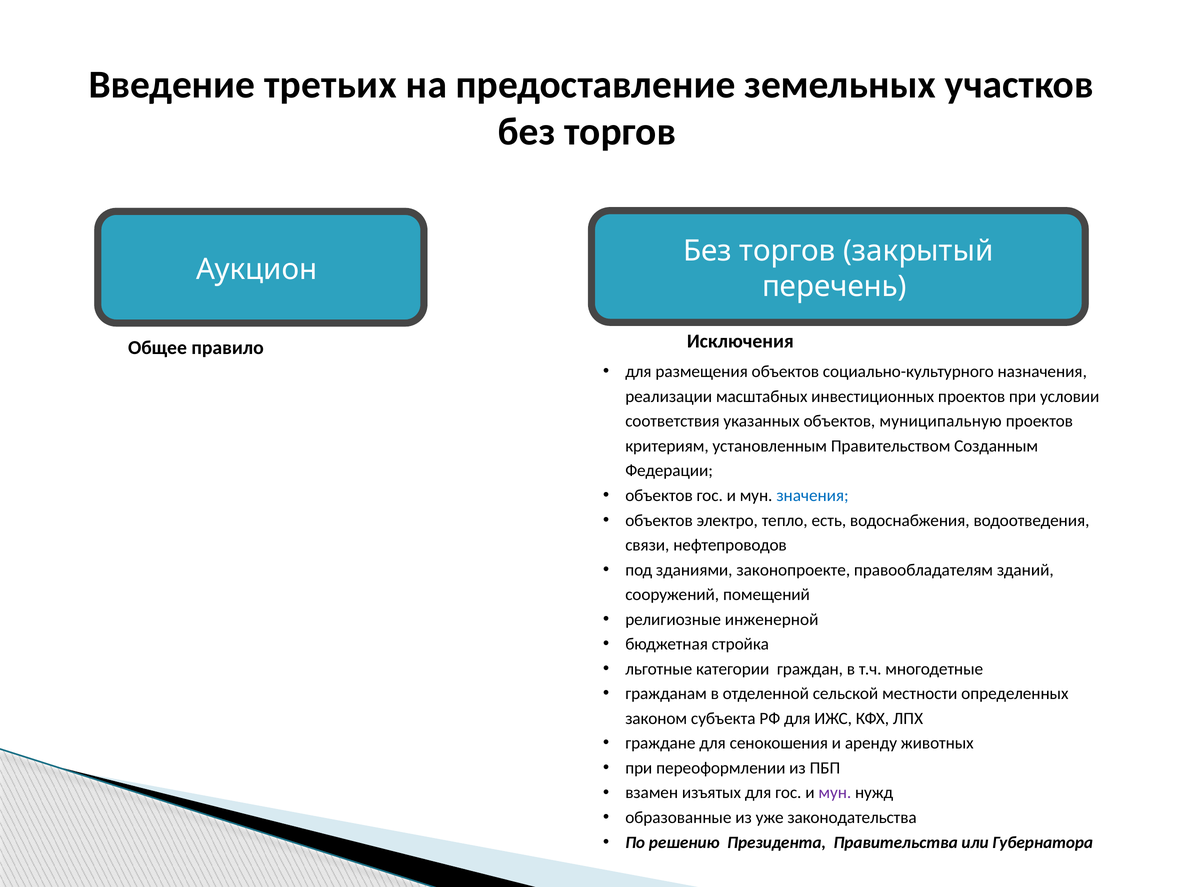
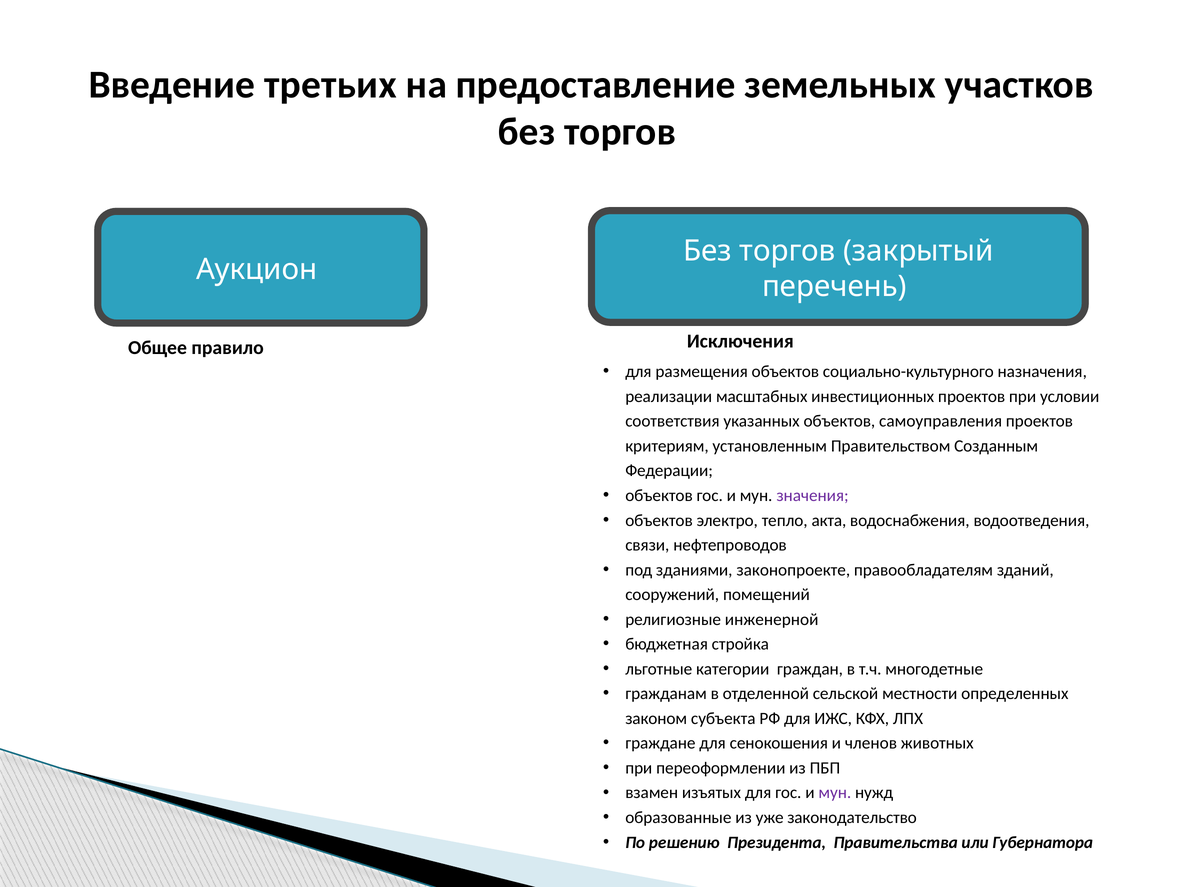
муниципальную: муниципальную -> самоуправления (941, 421)
значения colour: blue -> purple (813, 496)
есть: есть -> акта (829, 520)
аренду: аренду -> членов (871, 743)
законодательства: законодательства -> законодательство (852, 818)
